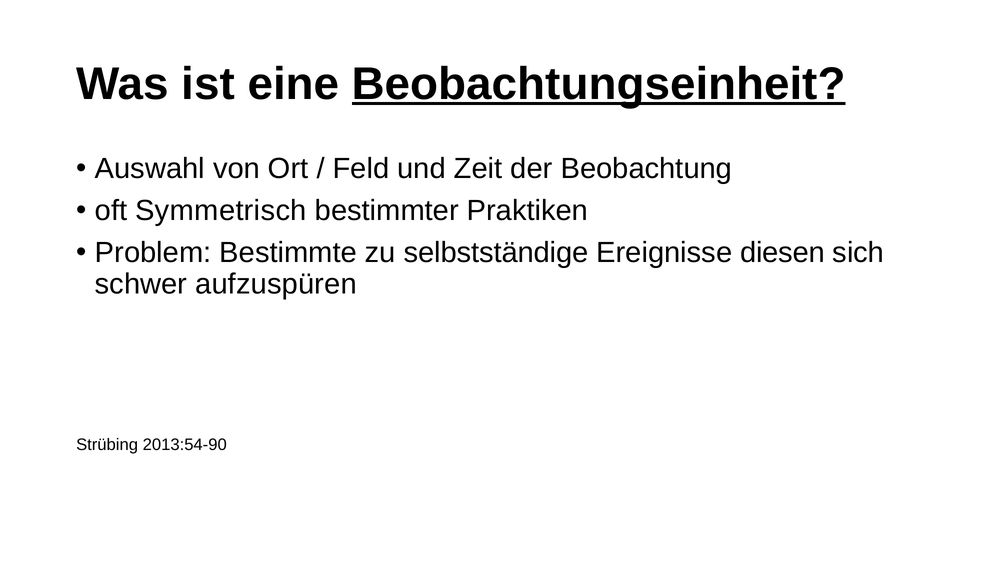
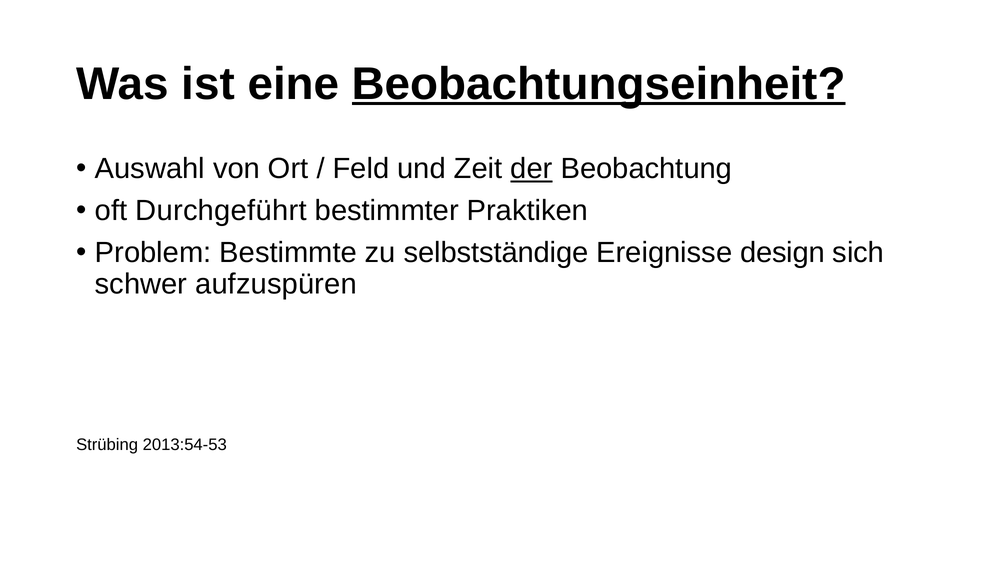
der underline: none -> present (532, 169)
Symmetrisch: Symmetrisch -> Durchgeführt (221, 211)
diesen: diesen -> design (782, 253)
2013:54-90: 2013:54-90 -> 2013:54-53 (185, 445)
